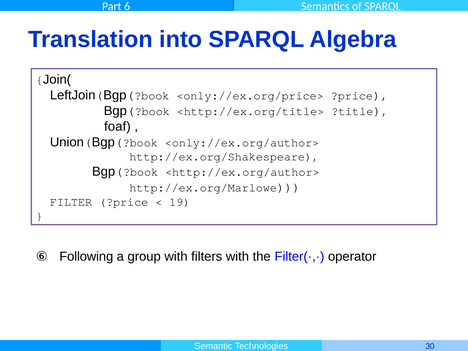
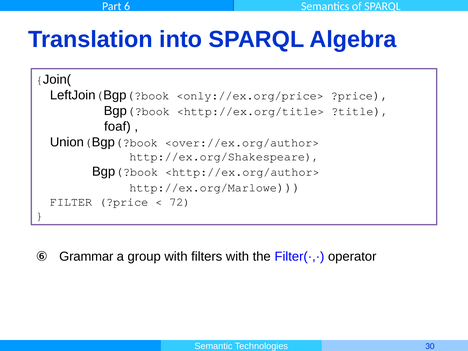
<only://ex.org/author>: <only://ex.org/author> -> <over://ex.org/author> (242, 142)
19: 19 -> 72 (180, 202)
Following: Following -> Grammar (86, 257)
